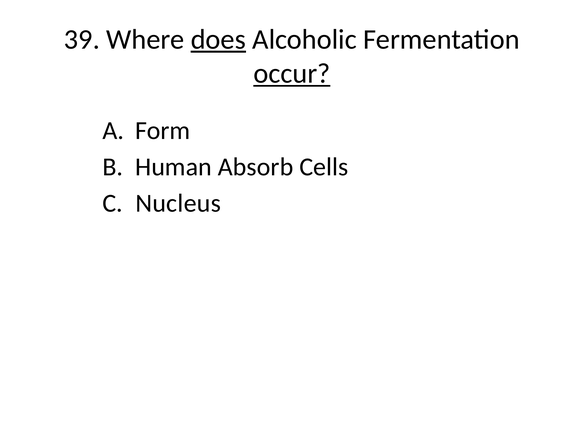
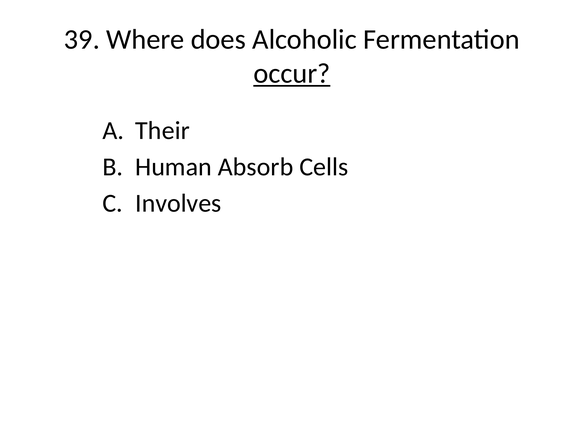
does underline: present -> none (218, 39)
Form: Form -> Their (162, 131)
Nucleus: Nucleus -> Involves (178, 203)
